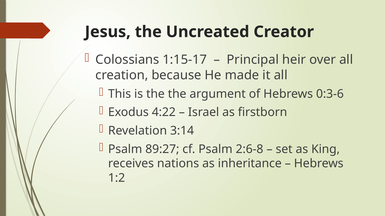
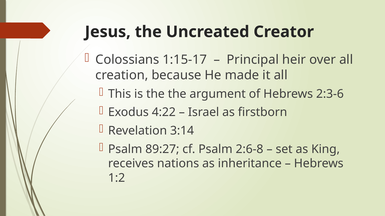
0:3-6: 0:3-6 -> 2:3-6 (330, 94)
